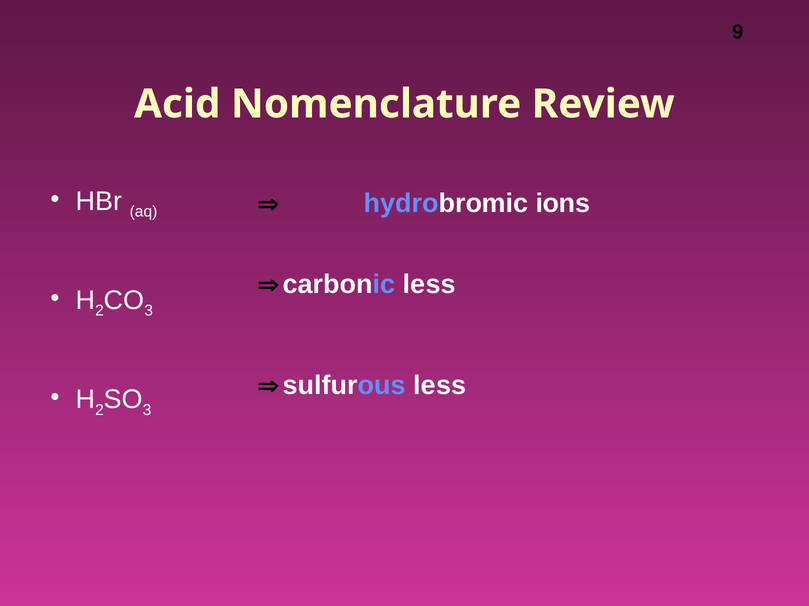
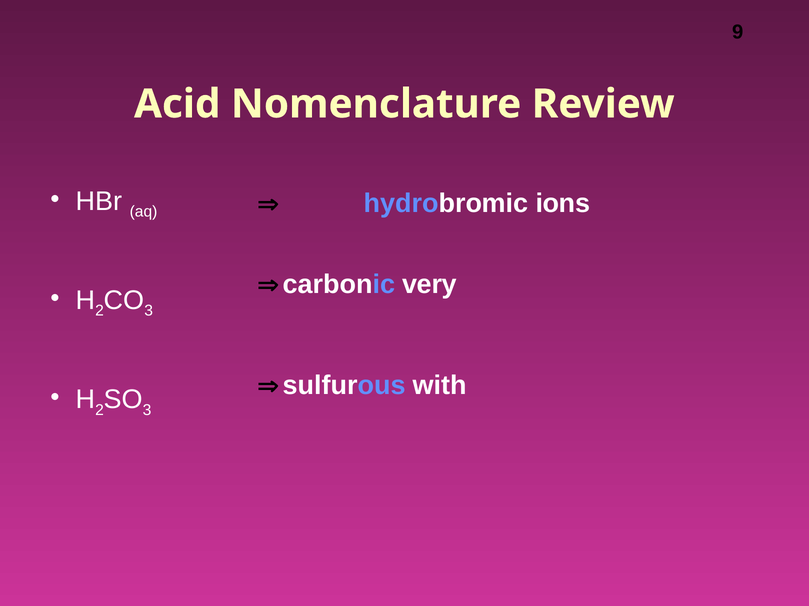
carbonic less: less -> very (430, 285)
sulfurous less: less -> with (440, 386)
